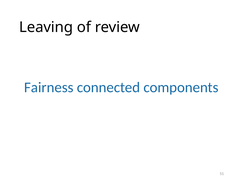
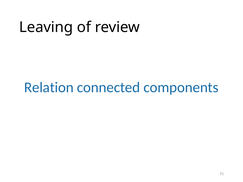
Fairness: Fairness -> Relation (49, 88)
